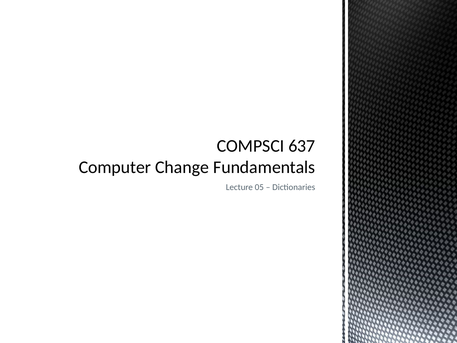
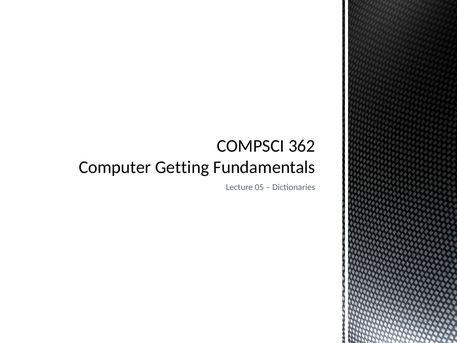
637: 637 -> 362 (302, 146)
Change: Change -> Getting (182, 167)
